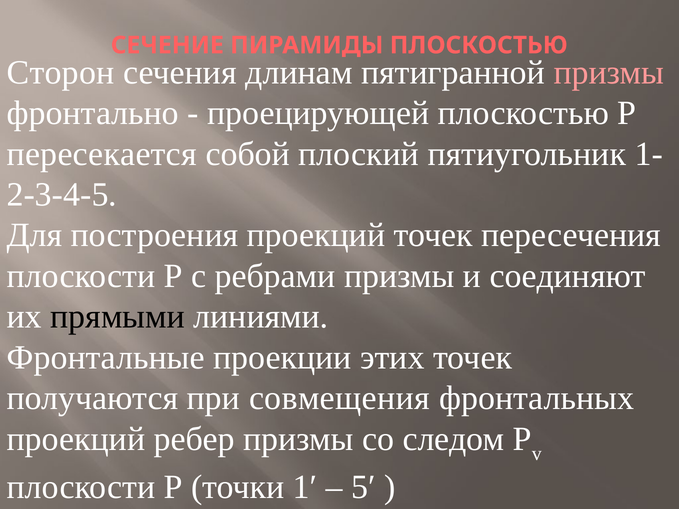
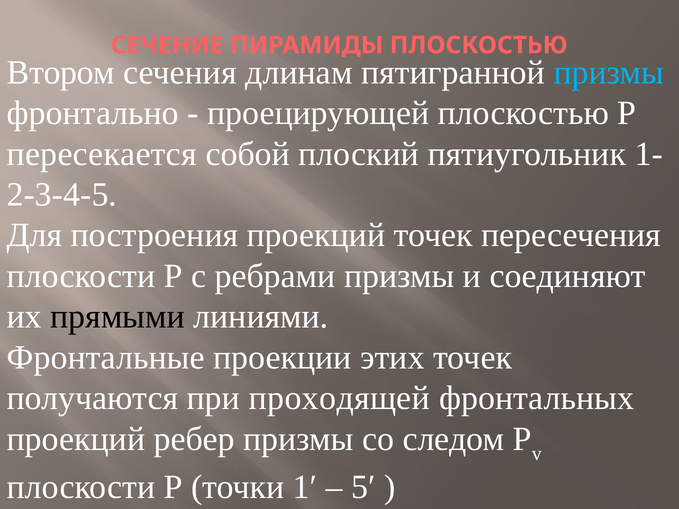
Сторон: Сторон -> Втором (61, 72)
призмы colour: pink -> light blue (609, 72)
совмещения: совмещения -> проходящей (339, 398)
